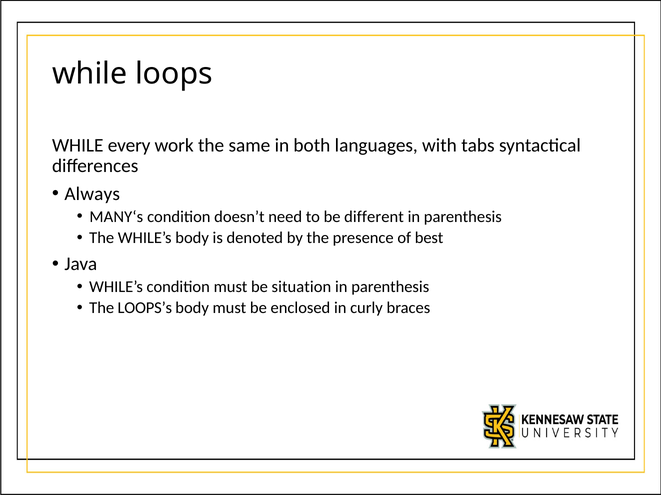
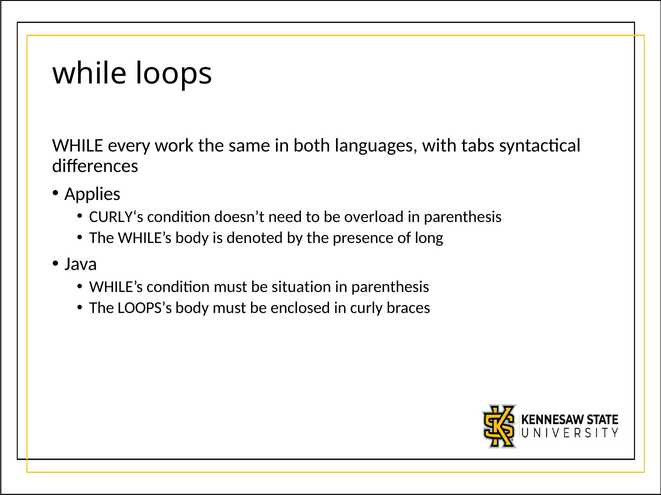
Always: Always -> Applies (92, 194)
MANY‘s: MANY‘s -> CURLY‘s (116, 217)
different: different -> overload (374, 217)
best: best -> long (429, 238)
